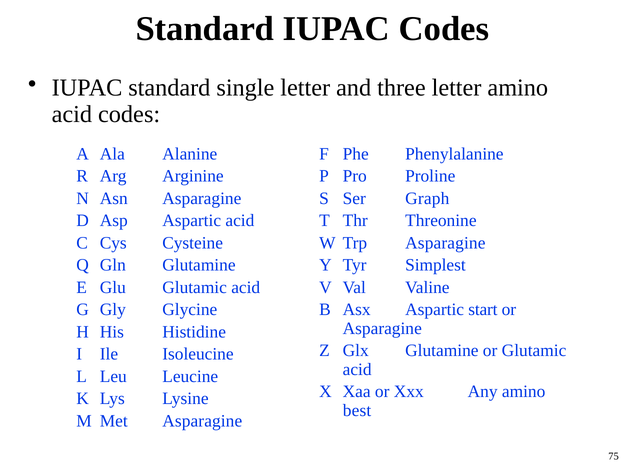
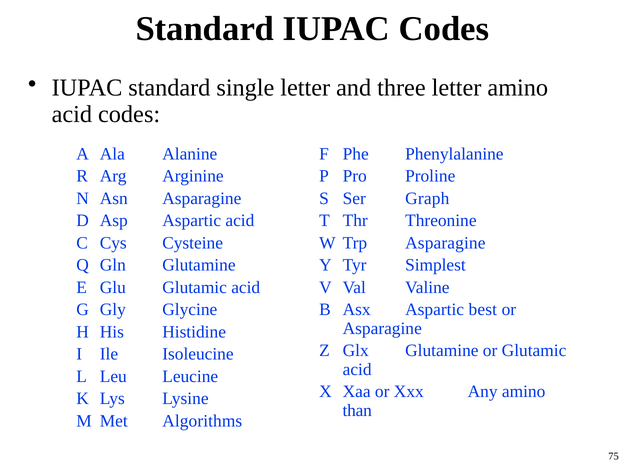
start: start -> best (483, 309)
best: best -> than (357, 410)
Met Asparagine: Asparagine -> Algorithms (202, 421)
